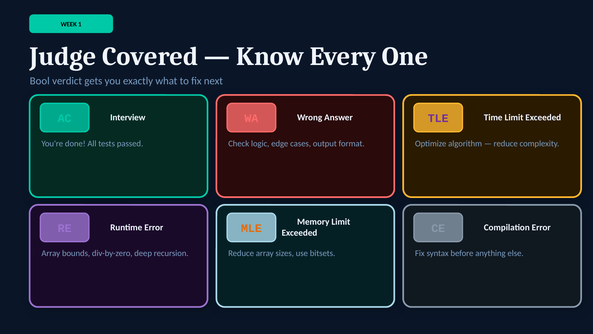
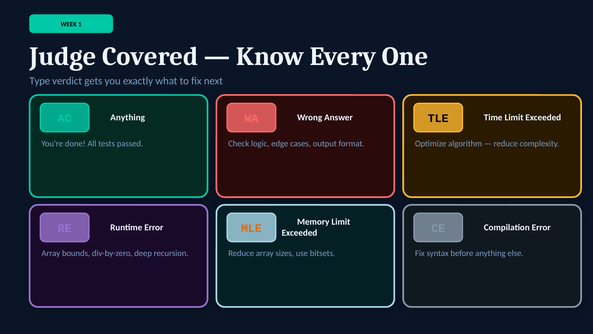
Bool: Bool -> Type (40, 81)
Interview: Interview -> Anything (128, 117)
TLE colour: purple -> black (438, 118)
